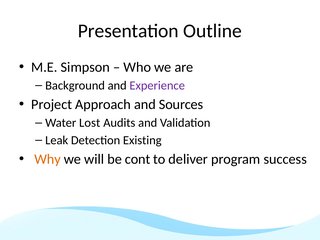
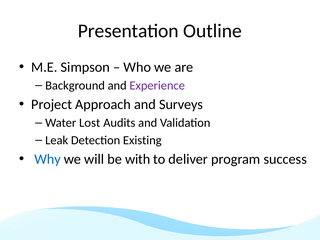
Sources: Sources -> Surveys (181, 104)
Why colour: orange -> blue (48, 159)
cont: cont -> with (138, 159)
